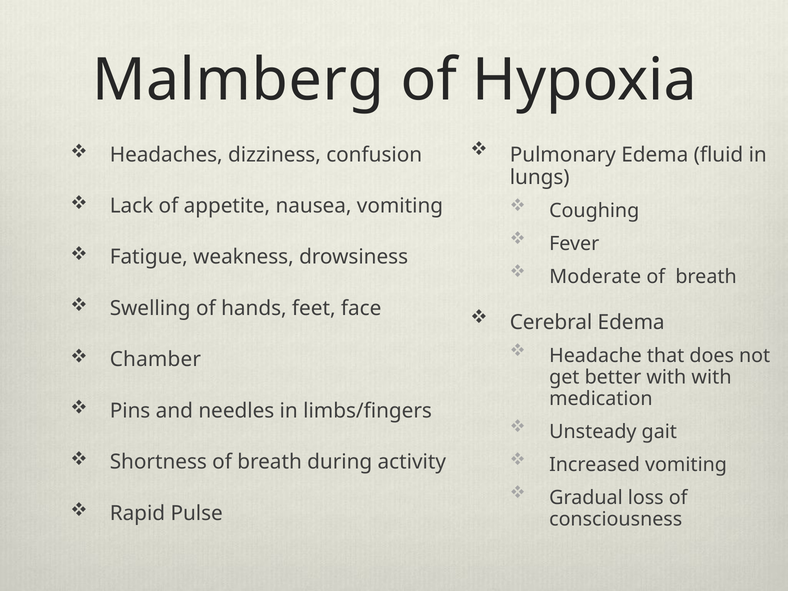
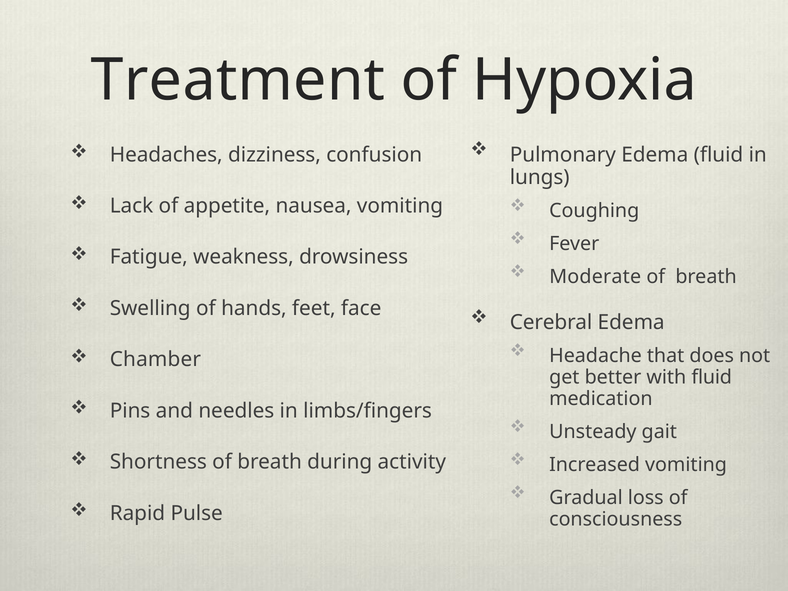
Malmberg: Malmberg -> Treatment (238, 80)
with with: with -> fluid (712, 377)
